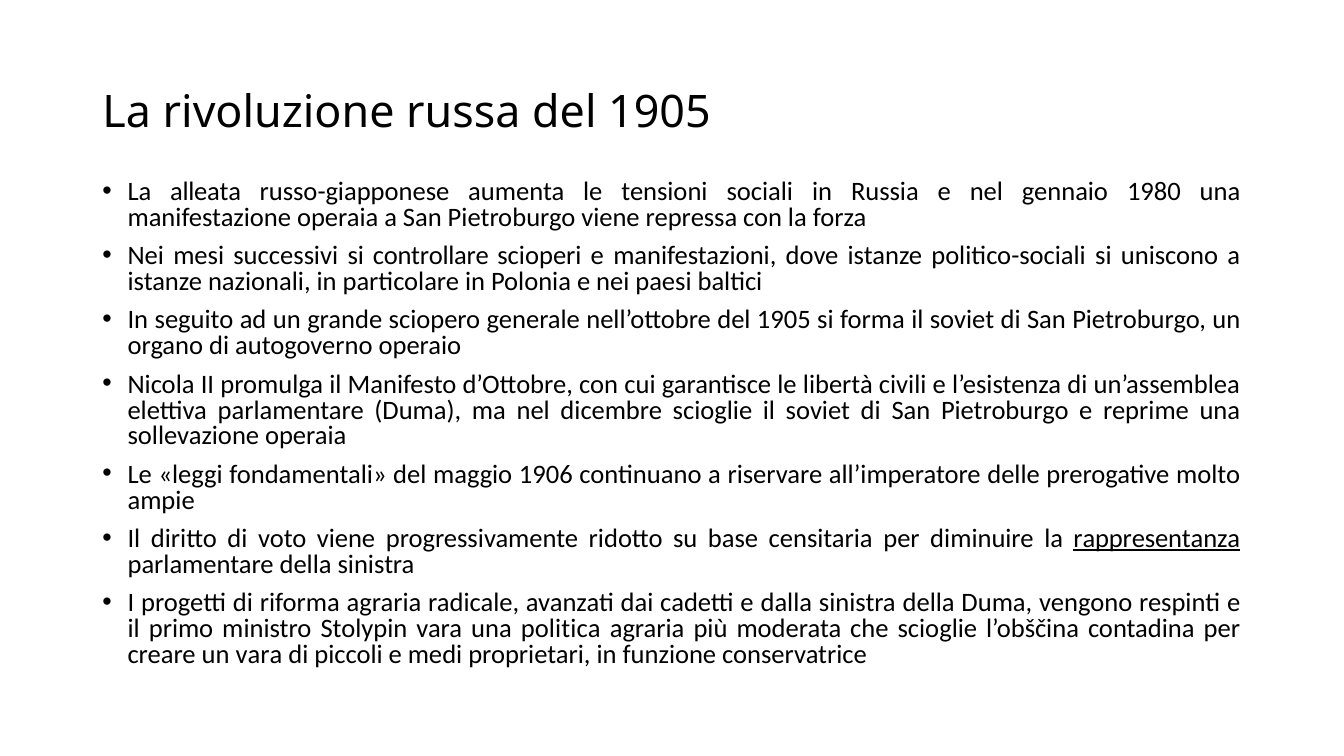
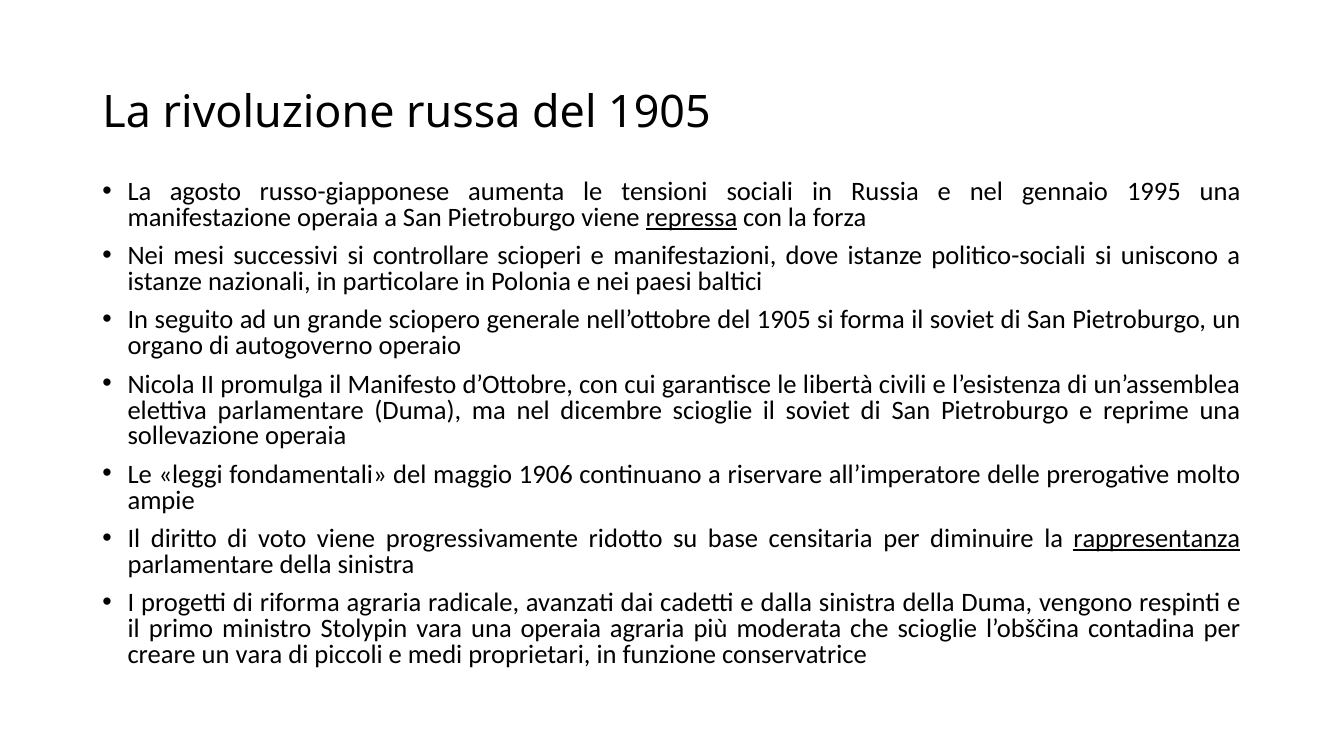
alleata: alleata -> agosto (206, 192)
1980: 1980 -> 1995 (1154, 192)
repressa underline: none -> present (691, 218)
una politica: politica -> operaia (561, 629)
